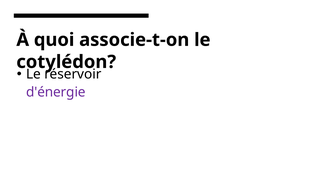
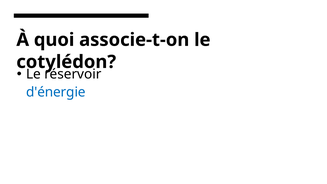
d'énergie colour: purple -> blue (56, 92)
